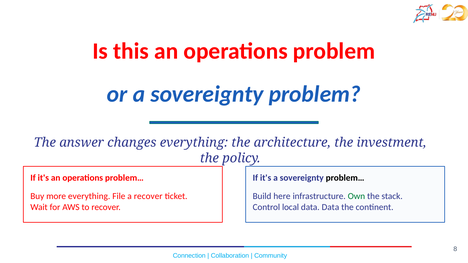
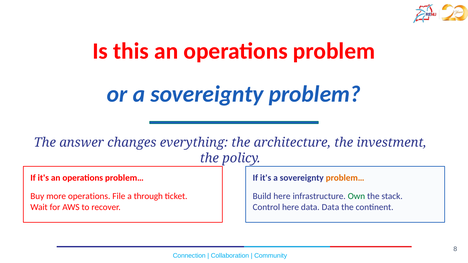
problem… colour: black -> orange (345, 178)
more everything: everything -> operations (89, 197)
a recover: recover -> through (148, 197)
Control local: local -> here (291, 207)
